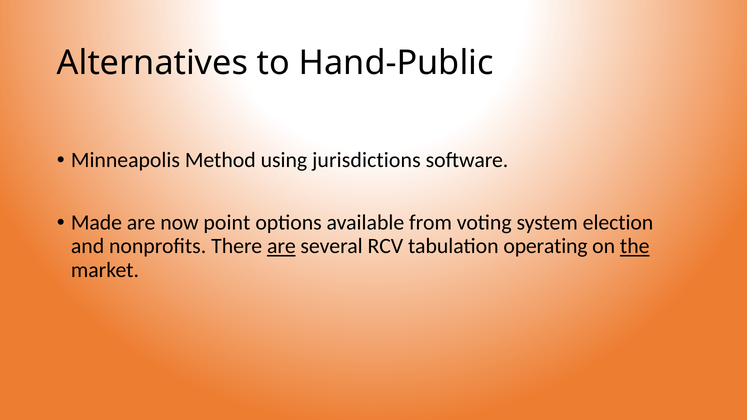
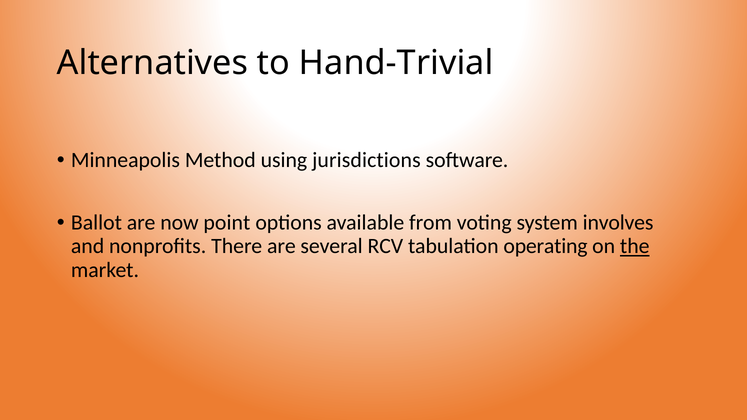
Hand-Public: Hand-Public -> Hand-Trivial (396, 63)
Made: Made -> Ballot (96, 223)
election: election -> involves (618, 223)
are underline: present -> none (281, 246)
